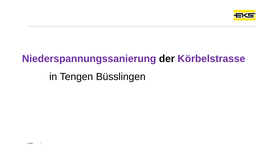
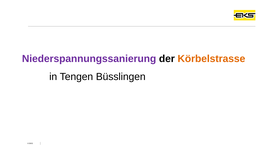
Körbelstrasse colour: purple -> orange (211, 58)
